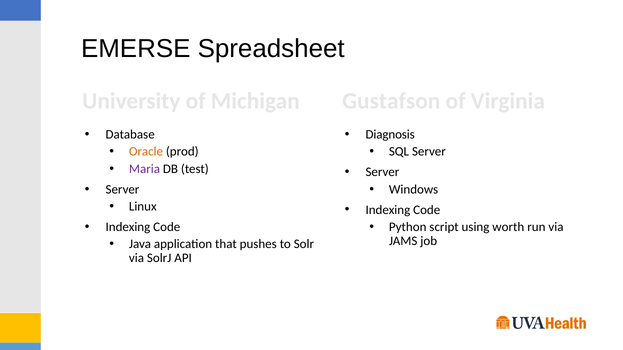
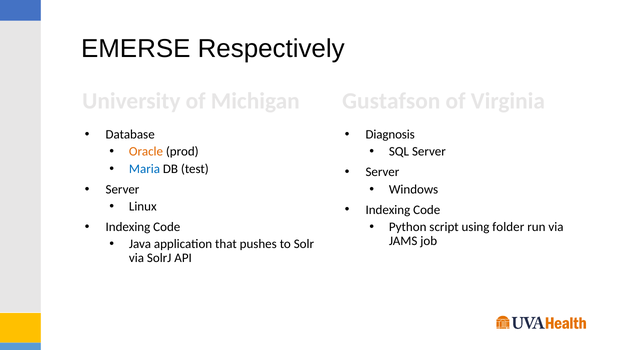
Spreadsheet: Spreadsheet -> Respectively (271, 49)
Maria colour: purple -> blue (144, 169)
worth: worth -> folder (508, 227)
